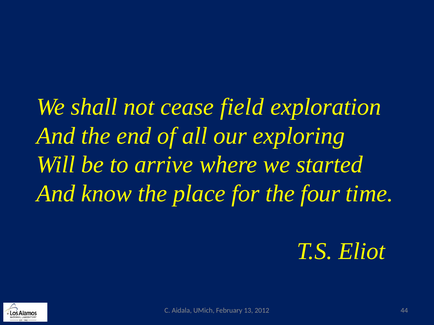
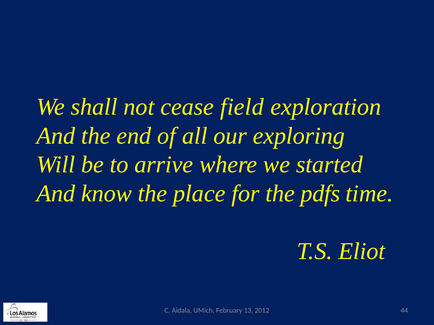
four: four -> pdfs (320, 194)
